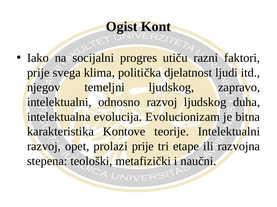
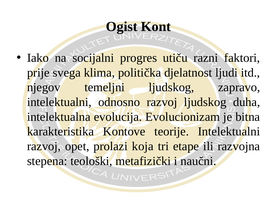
prolazi prije: prije -> koja (143, 147)
